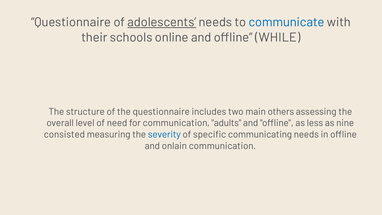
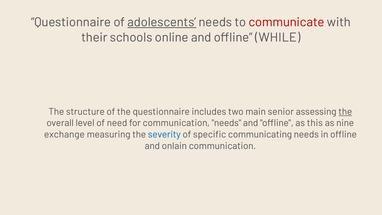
communicate colour: blue -> red (287, 22)
others: others -> senior (281, 112)
the underline: none -> present (345, 112)
communication adults: adults -> needs (226, 123)
less: less -> this (315, 123)
consisted: consisted -> exchange (64, 134)
